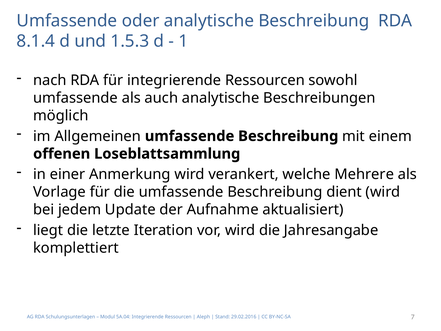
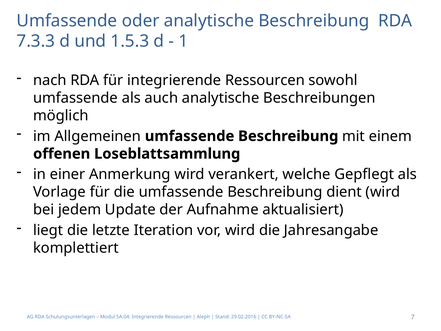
8.1.4: 8.1.4 -> 7.3.3 (36, 41)
Mehrere: Mehrere -> Gepflegt (364, 174)
